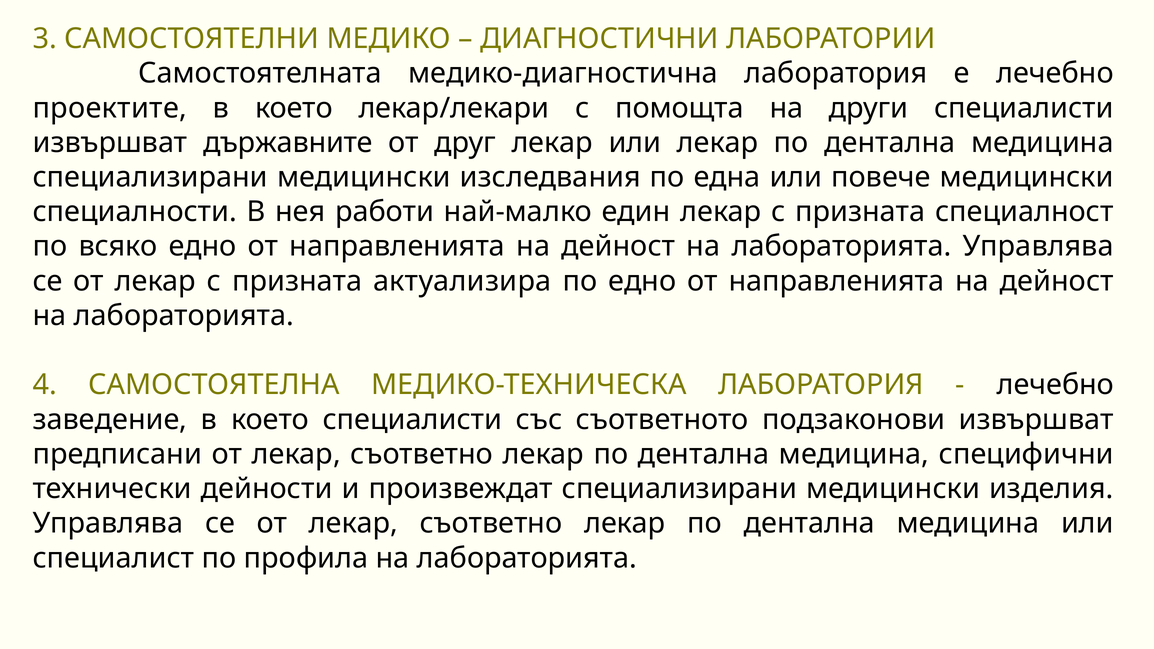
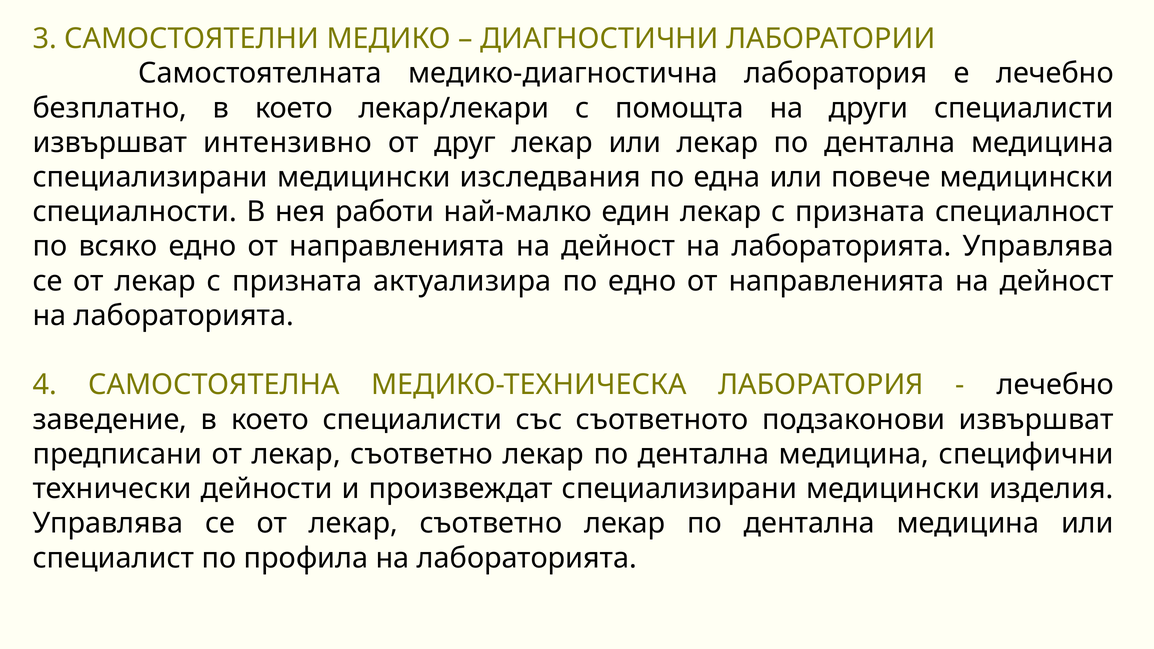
проектите: проектите -> безплатно (110, 108)
държавните: държавните -> интензивно (288, 143)
